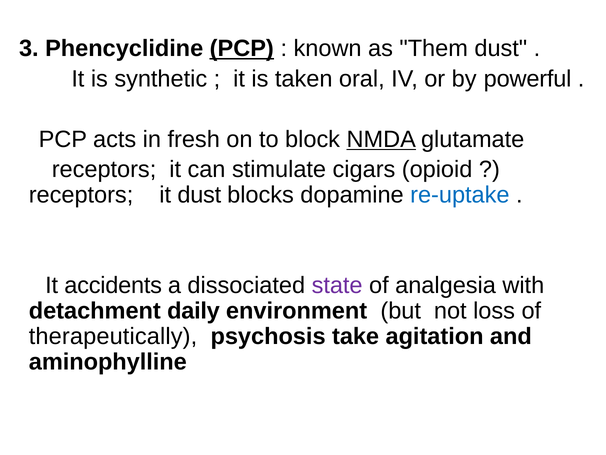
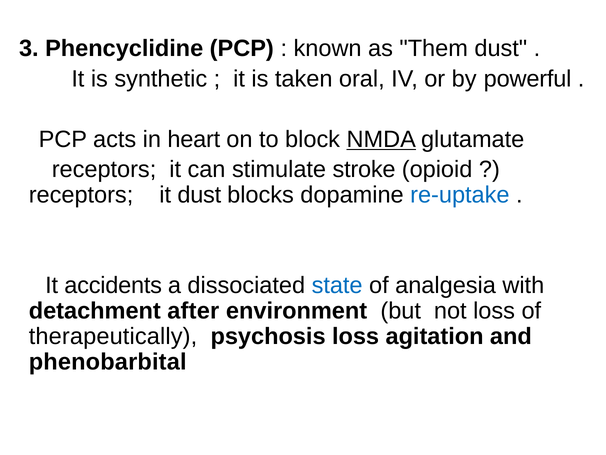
PCP underline: present -> none (242, 49)
fresh: fresh -> heart (194, 139)
cigars: cigars -> stroke (364, 169)
state colour: purple -> blue (337, 285)
daily: daily -> after (193, 311)
psychosis take: take -> loss (356, 336)
aminophylline: aminophylline -> phenobarbital (108, 362)
